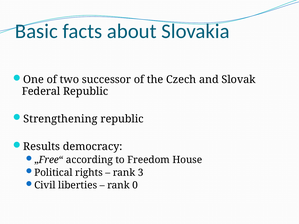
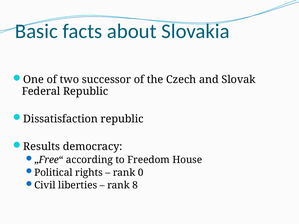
Strengthening: Strengthening -> Dissatisfaction (60, 119)
3: 3 -> 0 (141, 173)
0: 0 -> 8 (135, 185)
